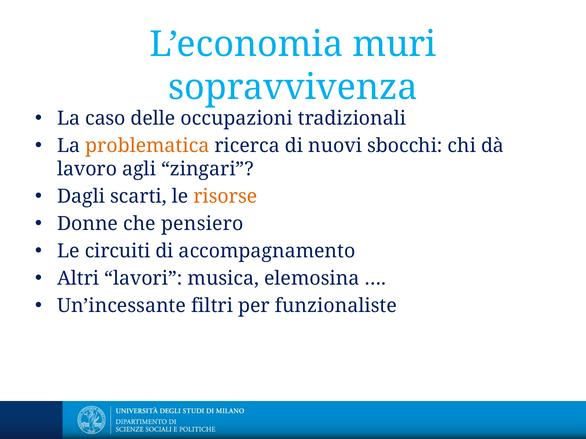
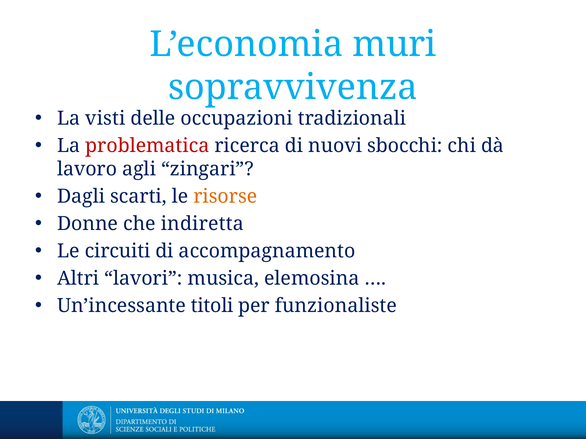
caso: caso -> visti (105, 119)
problematica colour: orange -> red (147, 146)
pensiero: pensiero -> indiretta (202, 224)
filtri: filtri -> titoli (212, 306)
